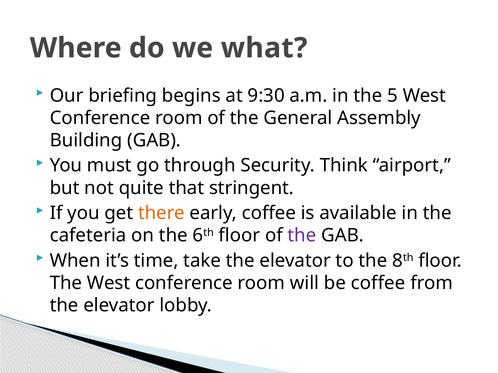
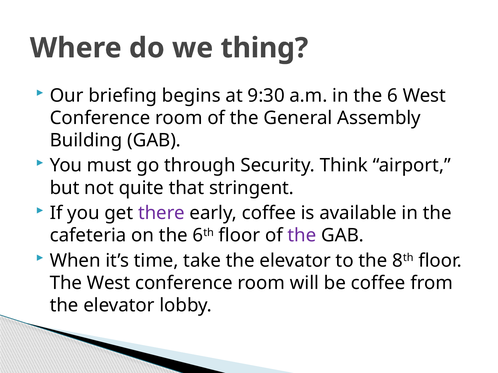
what: what -> thing (264, 48)
5: 5 -> 6 (393, 96)
there colour: orange -> purple (161, 213)
